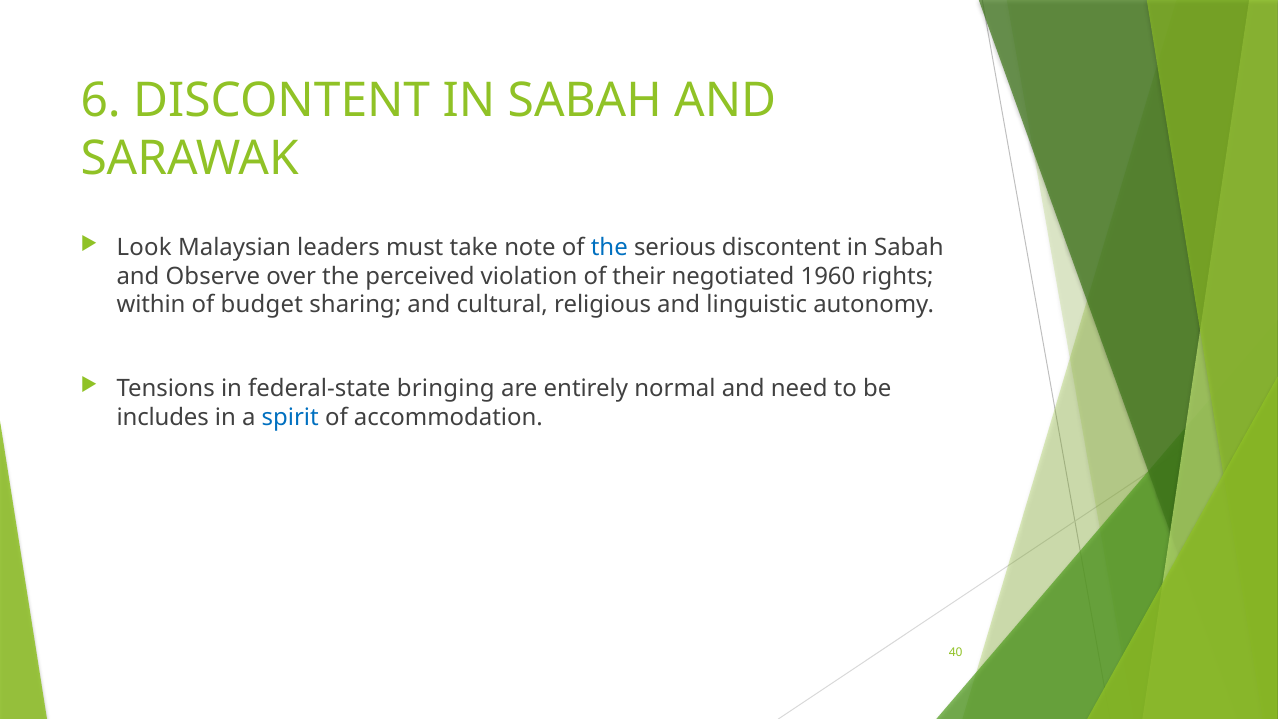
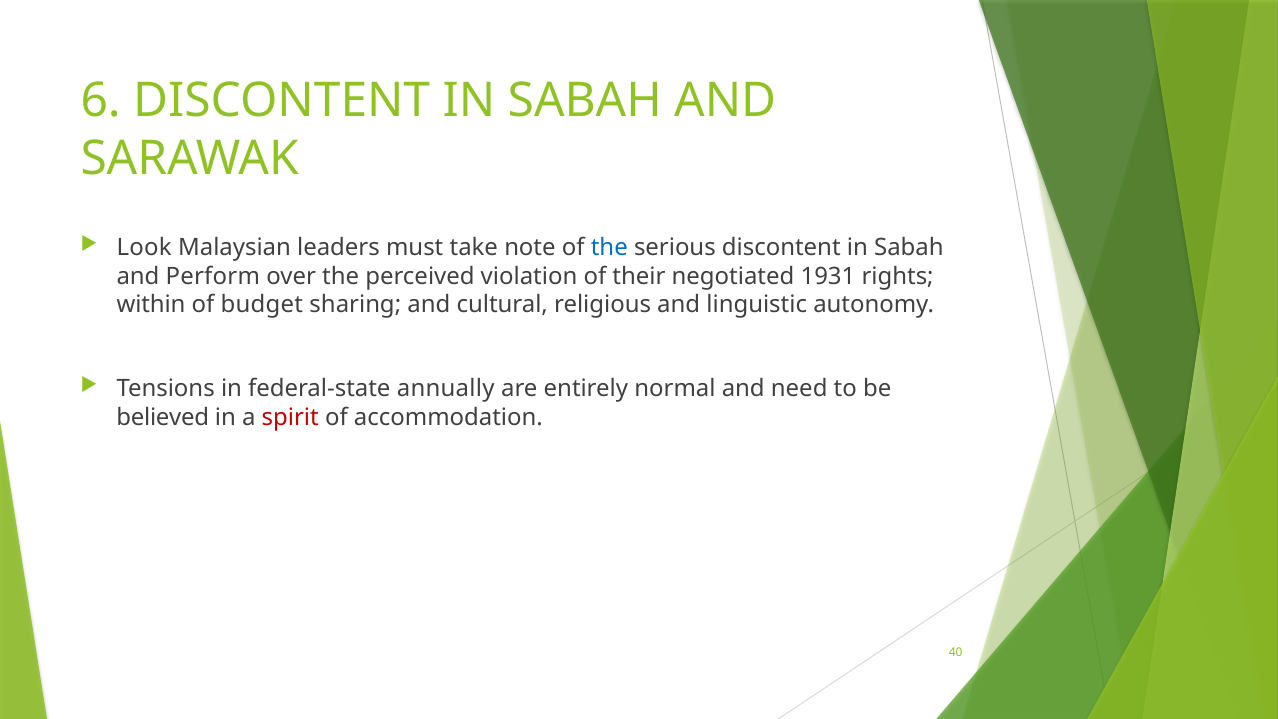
Observe: Observe -> Perform (213, 276)
1960: 1960 -> 1931 (828, 276)
bringing: bringing -> annually (446, 389)
includes: includes -> believed (163, 418)
spirit colour: blue -> red (290, 418)
